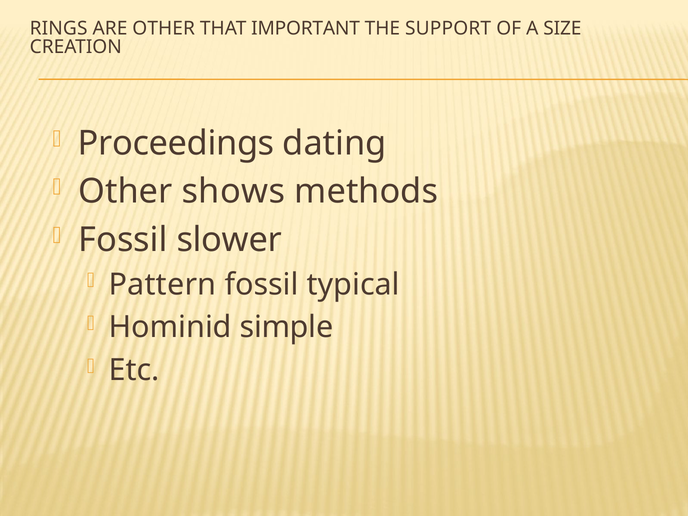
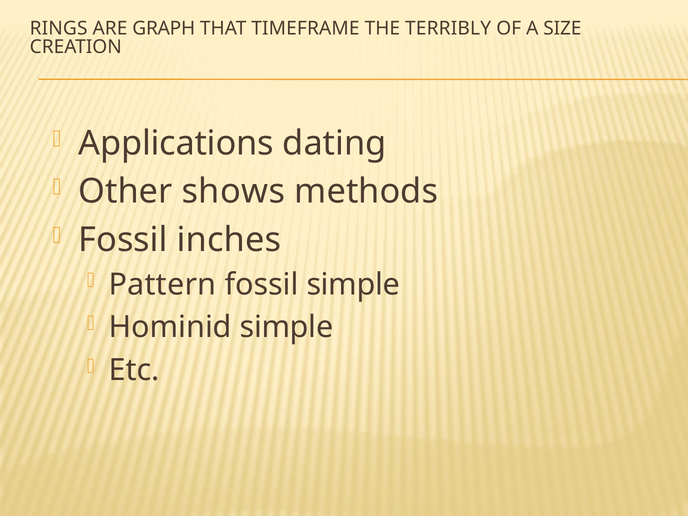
ARE OTHER: OTHER -> GRAPH (164, 29)
IMPORTANT: IMPORTANT -> TIMEFRAME (305, 29)
SUPPORT: SUPPORT -> TERRIBLY (448, 29)
Proceedings: Proceedings -> Applications (176, 143)
slower: slower -> inches (229, 240)
fossil typical: typical -> simple (353, 285)
